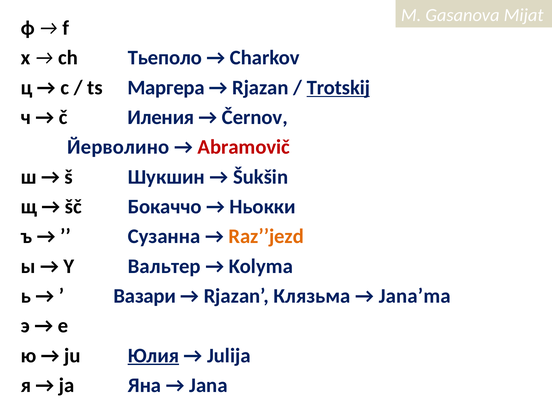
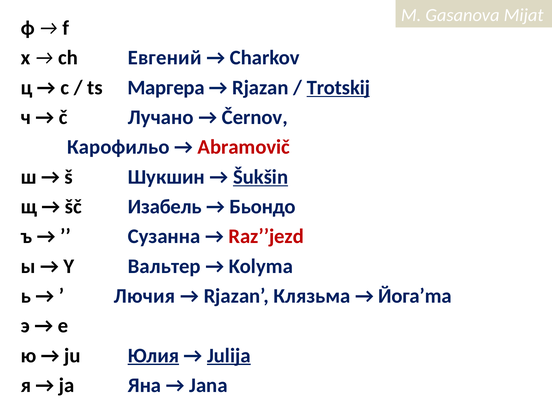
Тьеполо: Тьеполо -> Евгений (165, 58)
Иления: Иления -> Лучано (161, 117)
Йерволино: Йерволино -> Карофильо (118, 147)
Šukšin underline: none -> present (261, 177)
Бокаччо: Бокаччо -> Изабель (165, 207)
Ньокки: Ньокки -> Бьондо (263, 207)
Raz’’jezd colour: orange -> red (266, 236)
Вазари: Вазари -> Лючия (145, 296)
Jana’ma: Jana’ma -> Йога’ma (415, 296)
Julija underline: none -> present (229, 356)
